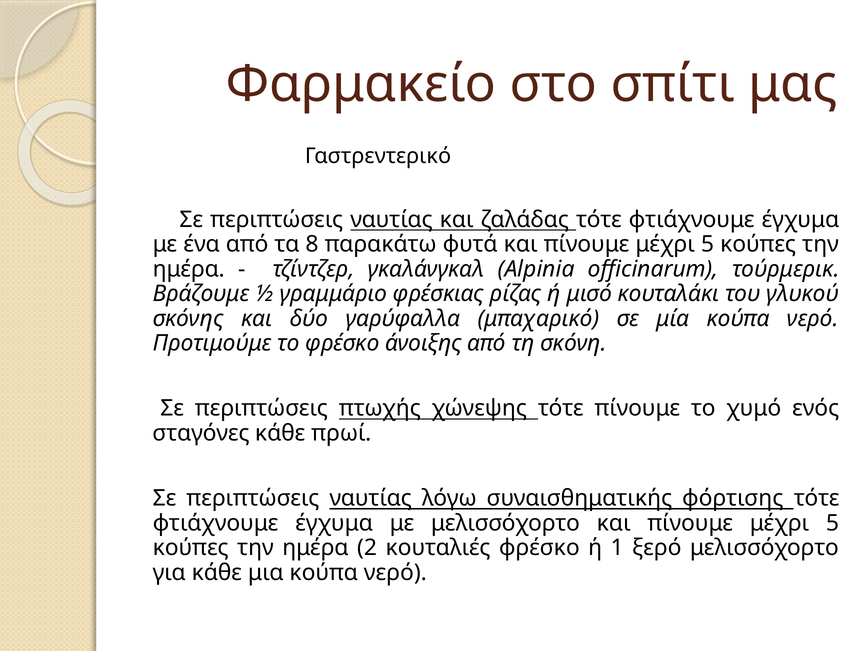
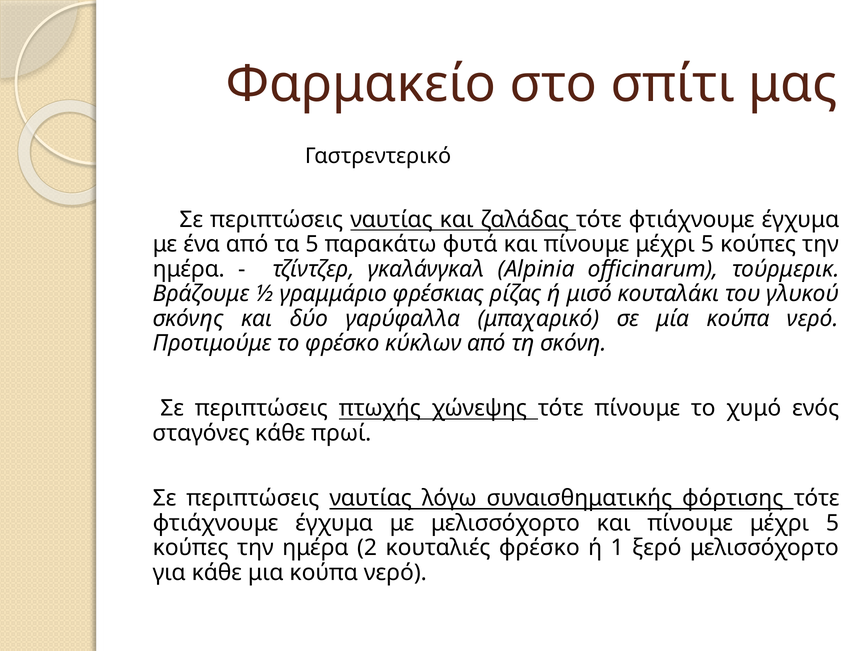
τα 8: 8 -> 5 (312, 244)
άνοιξης: άνοιξης -> κύκλων (423, 343)
